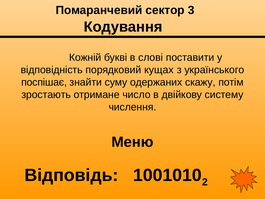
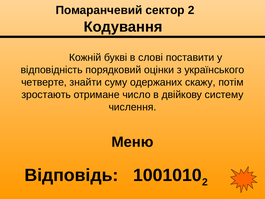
сектор 3: 3 -> 2 (191, 10)
кущах: кущах -> оцінки (159, 70)
поспішає: поспішає -> четверте (44, 82)
